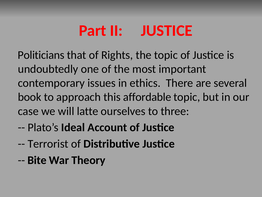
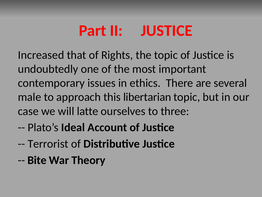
Politicians: Politicians -> Increased (41, 55)
book: book -> male (30, 97)
affordable: affordable -> libertarian (147, 97)
